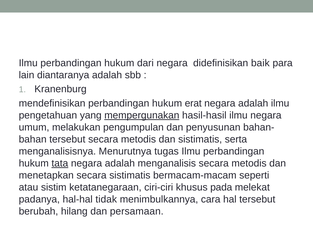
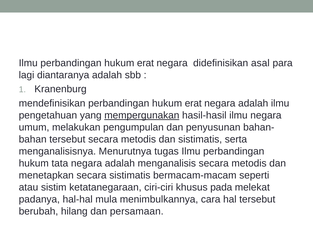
Ilmu perbandingan hukum dari: dari -> erat (145, 63)
baik: baik -> asal (260, 63)
lain: lain -> lagi (27, 75)
tata underline: present -> none (60, 163)
tidak: tidak -> mula (106, 199)
